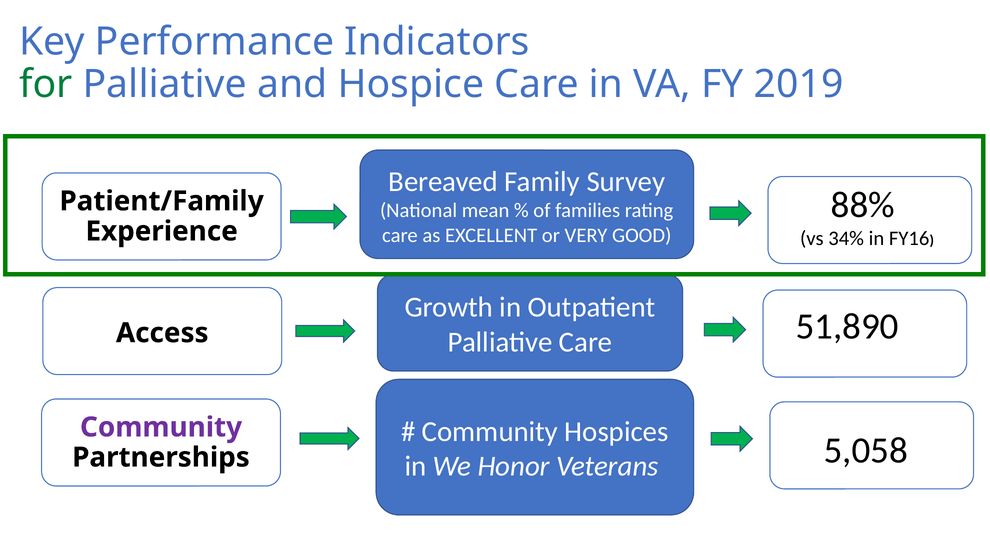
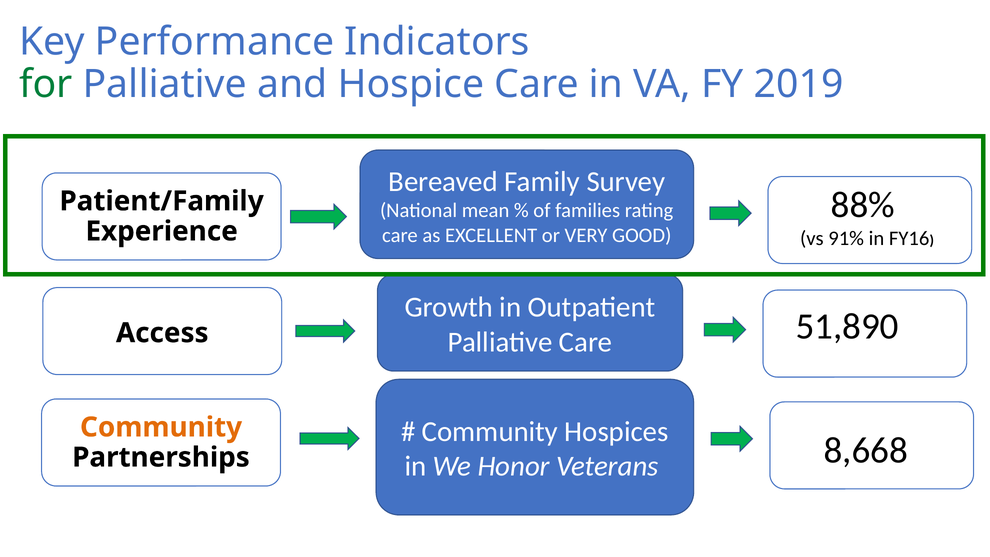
34%: 34% -> 91% (846, 239)
Community colour: purple -> orange (161, 427)
5,058: 5,058 -> 8,668 (866, 450)
